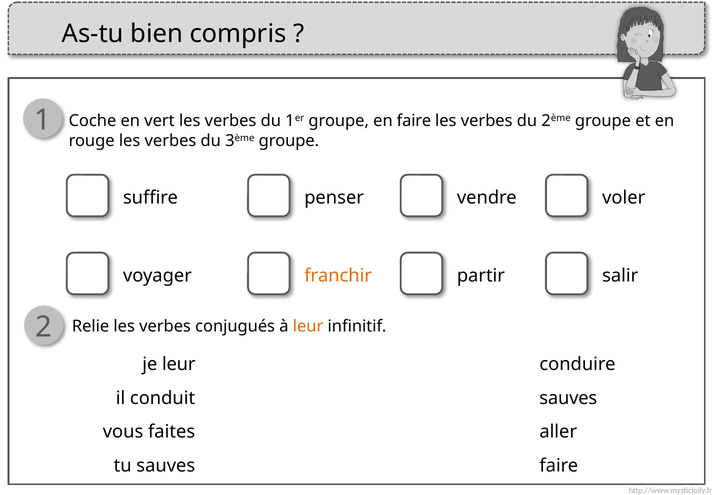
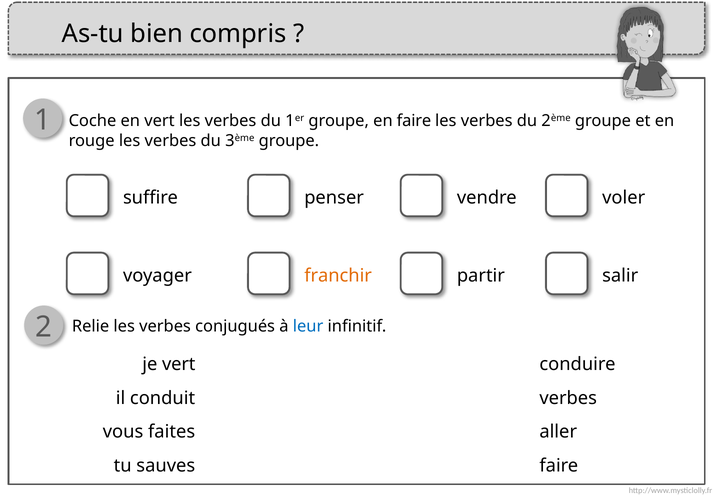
leur colour: orange -> blue (308, 326)
je leur: leur -> vert (179, 364)
sauves: sauves -> verbes (568, 397)
